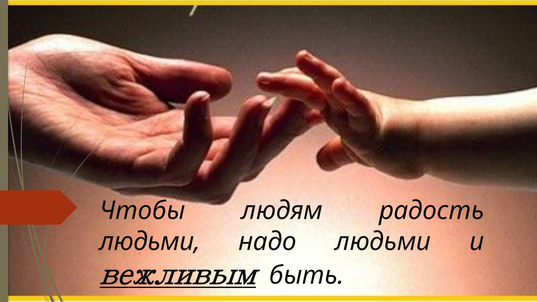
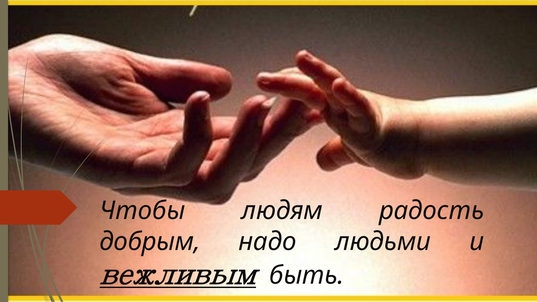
людьми: людьми -> добрым (150, 242)
